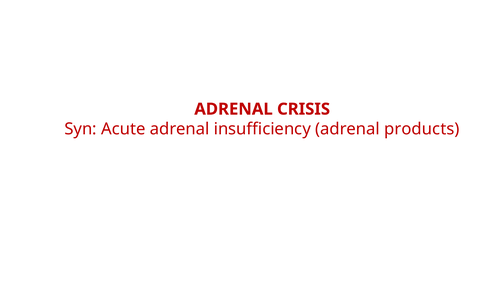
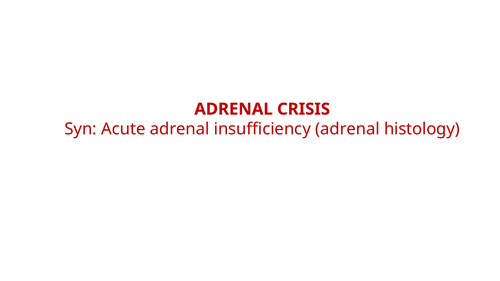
products: products -> histology (422, 129)
